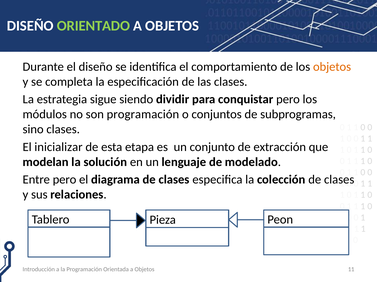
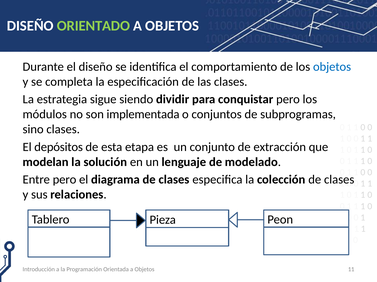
objetos colour: orange -> blue (332, 67)
son programación: programación -> implementada (143, 115)
inicializar: inicializar -> depósitos (59, 147)
